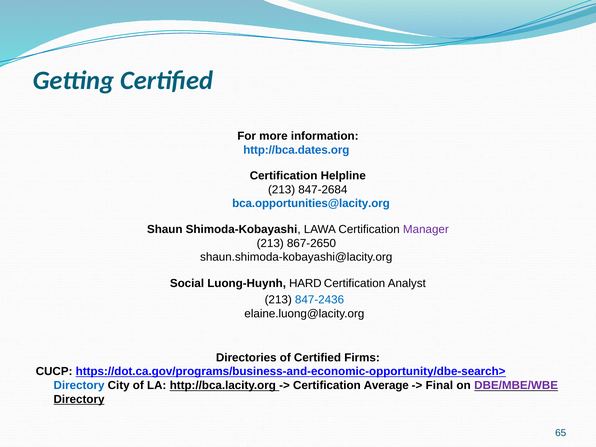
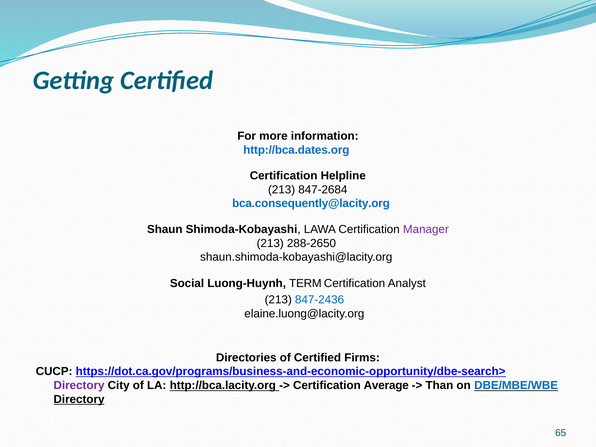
bca.opportunities@lacity.org: bca.opportunities@lacity.org -> bca.consequently@lacity.org (311, 204)
867-2650: 867-2650 -> 288-2650 (311, 243)
HARD: HARD -> TERM (305, 283)
Directory colour: blue -> purple (79, 385)
Final: Final -> Than (439, 385)
DBE/MBE/WBE colour: purple -> blue (516, 385)
